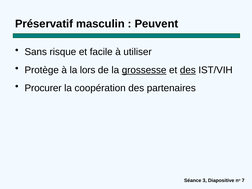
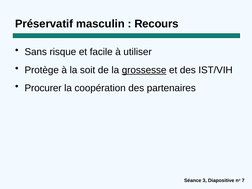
Peuvent: Peuvent -> Recours (156, 24)
lors: lors -> soit (88, 70)
des underline: present -> none (188, 70)
